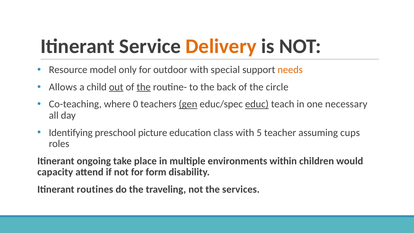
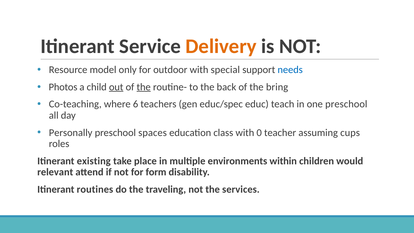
needs colour: orange -> blue (290, 70)
Allows: Allows -> Photos (63, 87)
circle: circle -> bring (277, 87)
0: 0 -> 6 (136, 104)
gen underline: present -> none (188, 104)
educ underline: present -> none (257, 104)
one necessary: necessary -> preschool (346, 104)
Identifying: Identifying -> Personally (71, 133)
picture: picture -> spaces (153, 133)
5: 5 -> 0 (259, 133)
ongoing: ongoing -> existing (94, 161)
capacity: capacity -> relevant (55, 172)
